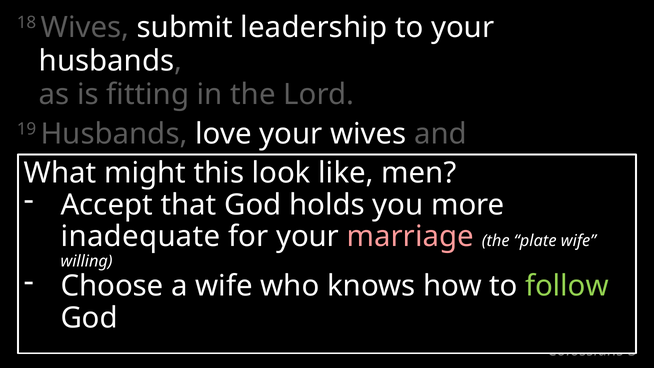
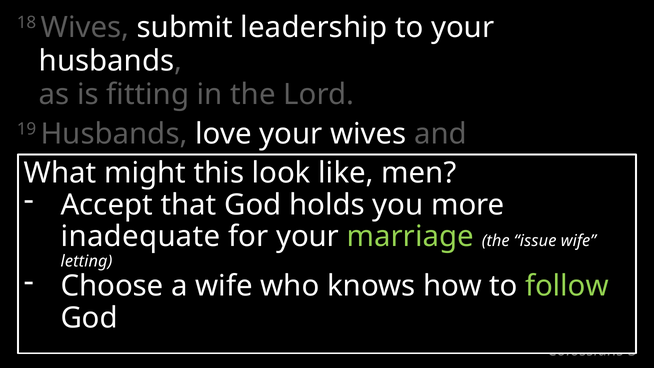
marriage colour: pink -> light green (410, 237)
plate: plate -> issue (535, 241)
willing: willing -> letting (86, 261)
